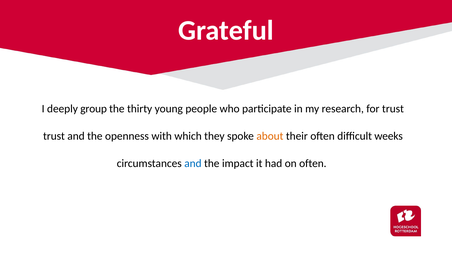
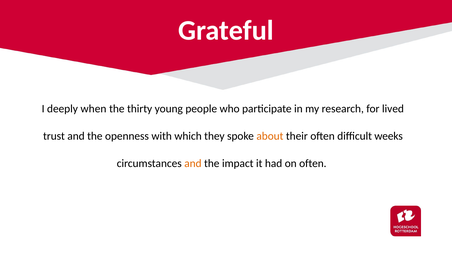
group: group -> when (93, 109)
for trust: trust -> lived (393, 109)
and colour: blue -> orange (193, 163)
